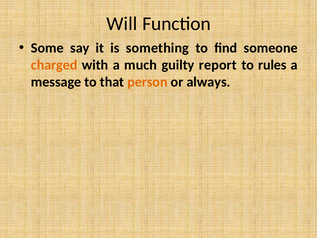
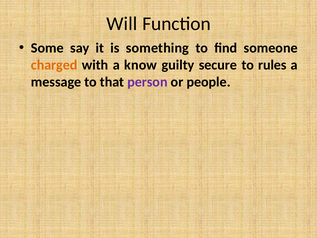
much: much -> know (141, 65)
report: report -> secure (218, 65)
person colour: orange -> purple (147, 82)
always: always -> people (209, 82)
